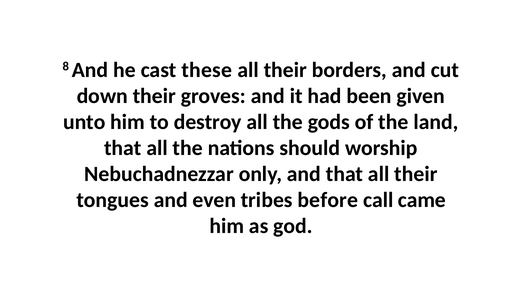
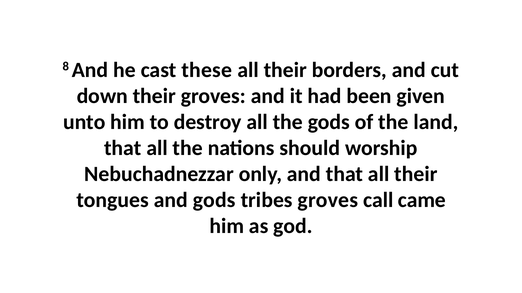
and even: even -> gods (214, 201)
tribes before: before -> groves (328, 201)
